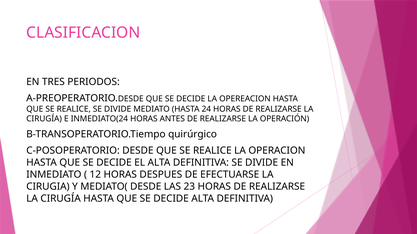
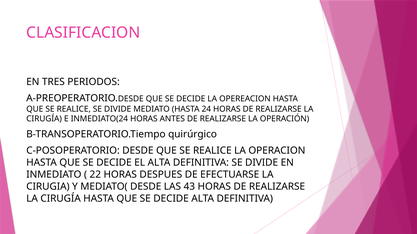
12: 12 -> 22 (95, 175)
23: 23 -> 43 (189, 187)
